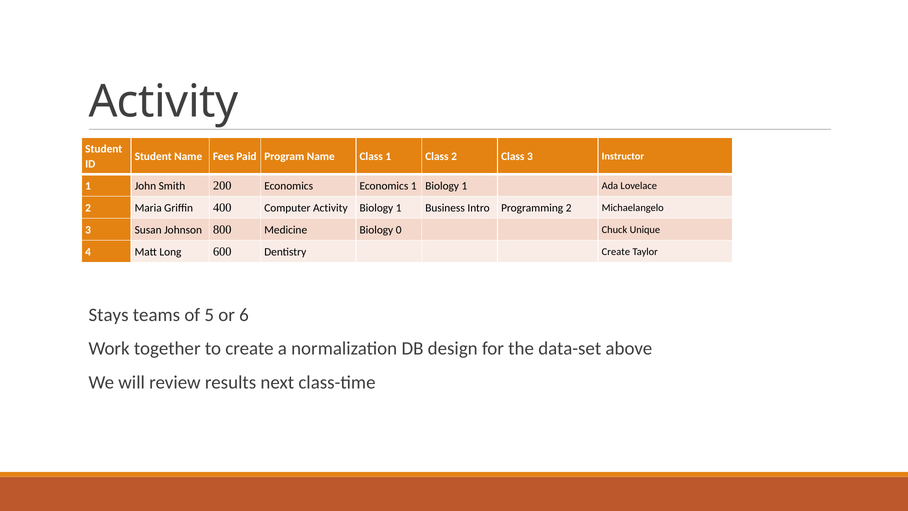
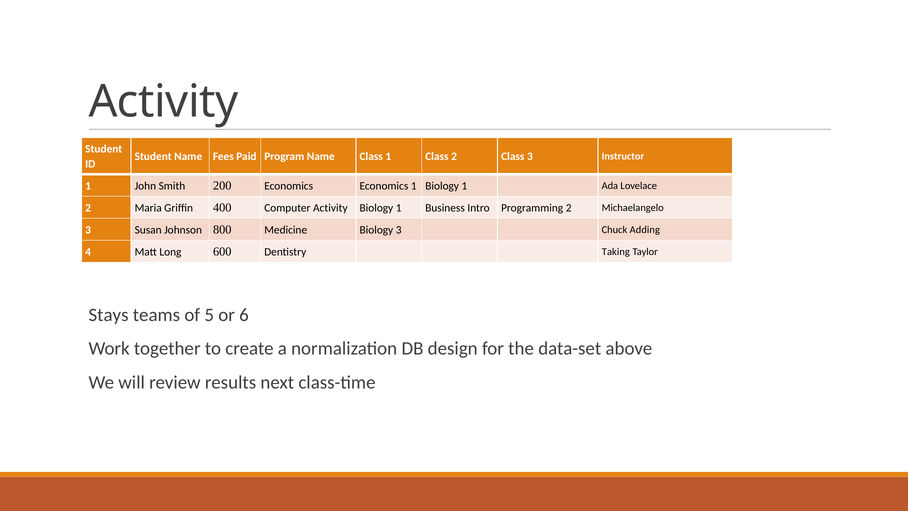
Biology 0: 0 -> 3 (399, 230)
Unique: Unique -> Adding (645, 230)
Dentistry Create: Create -> Taking (616, 252)
